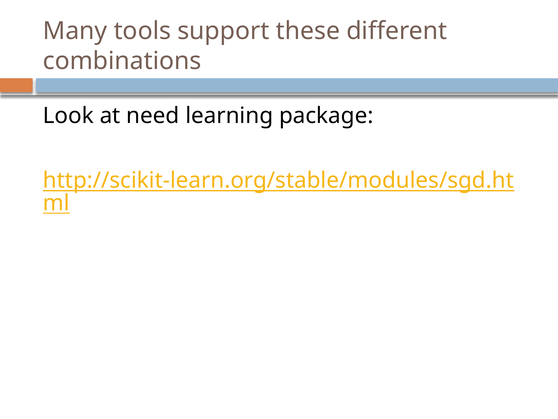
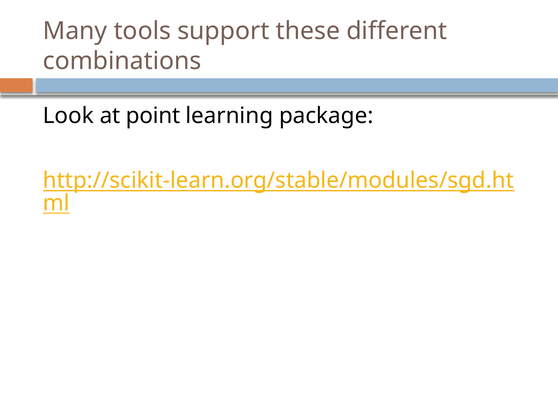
need: need -> point (153, 115)
